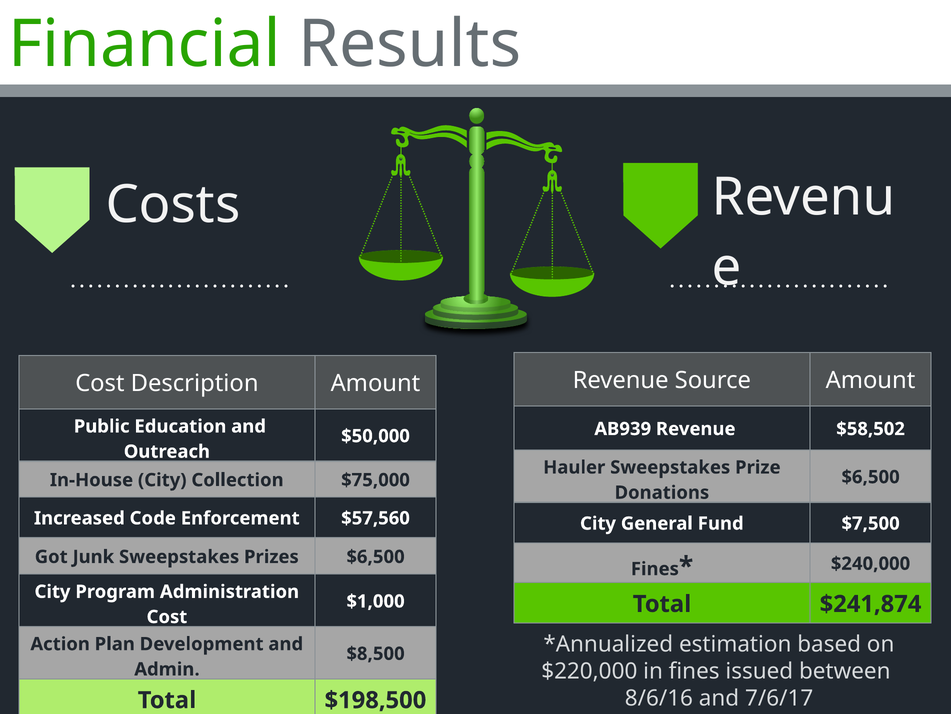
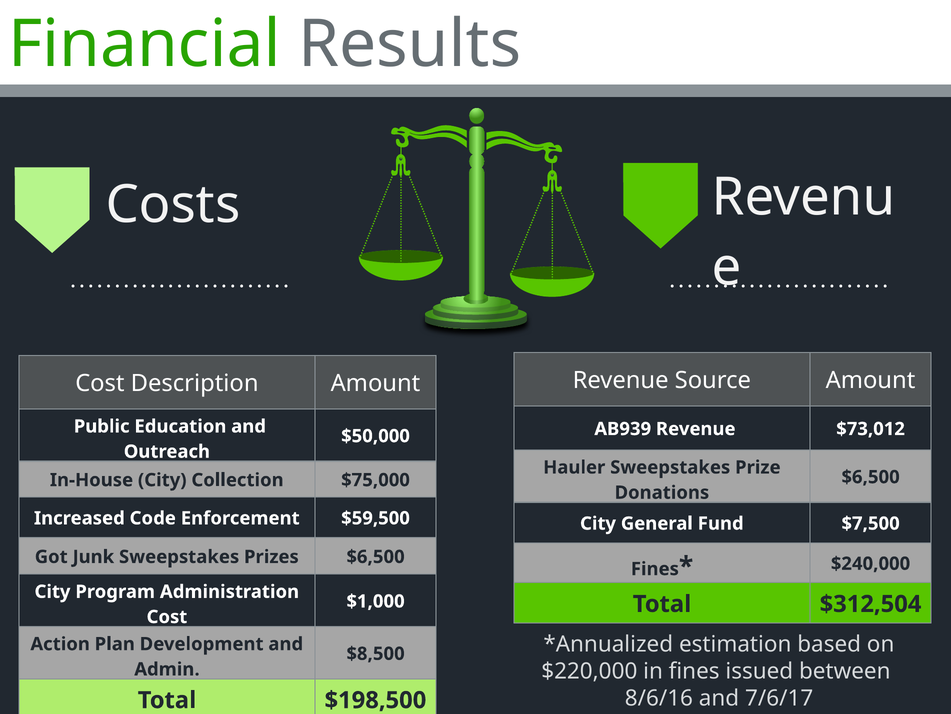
$58,502: $58,502 -> $73,012 (871, 429)
$57,560: $57,560 -> $59,500 (376, 518)
$241,874: $241,874 -> $312,504 (871, 603)
